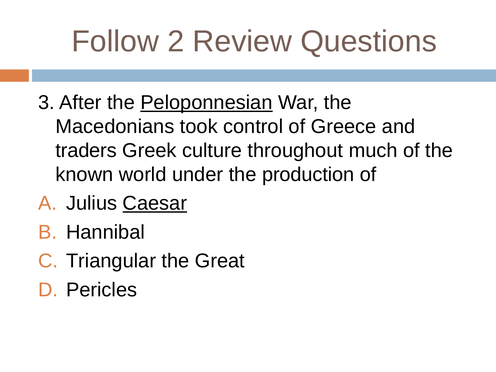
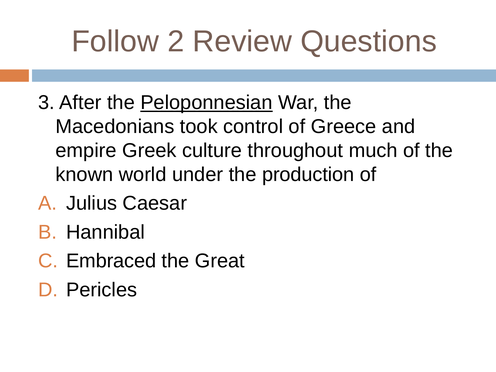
traders: traders -> empire (86, 151)
Caesar underline: present -> none (155, 203)
Triangular: Triangular -> Embraced (111, 261)
